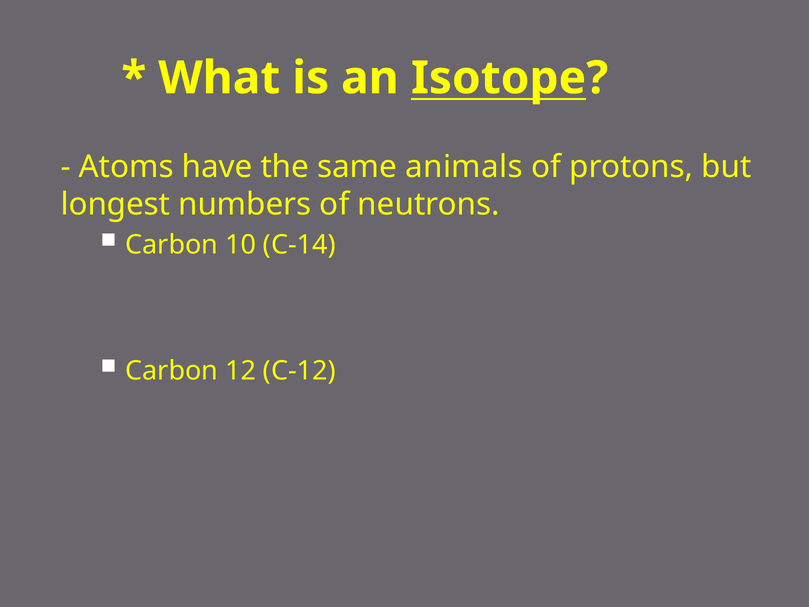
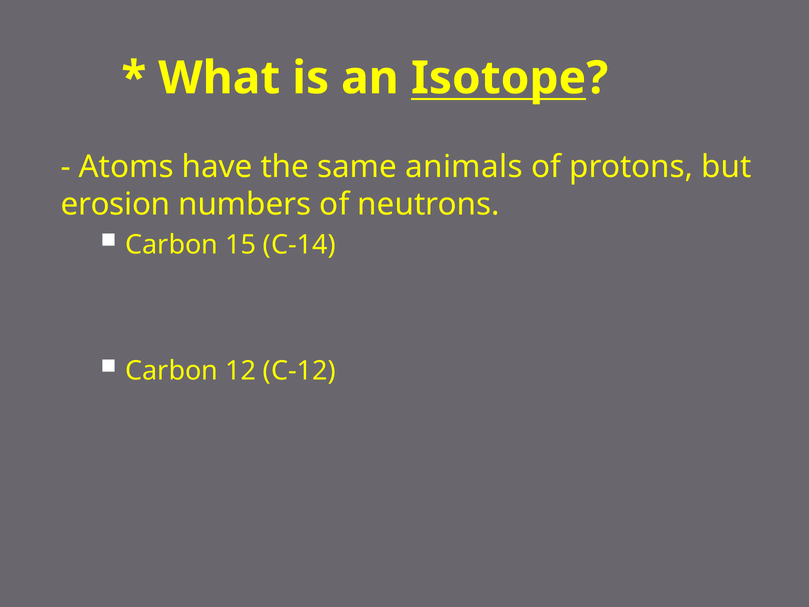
longest: longest -> erosion (115, 204)
10: 10 -> 15 (241, 245)
